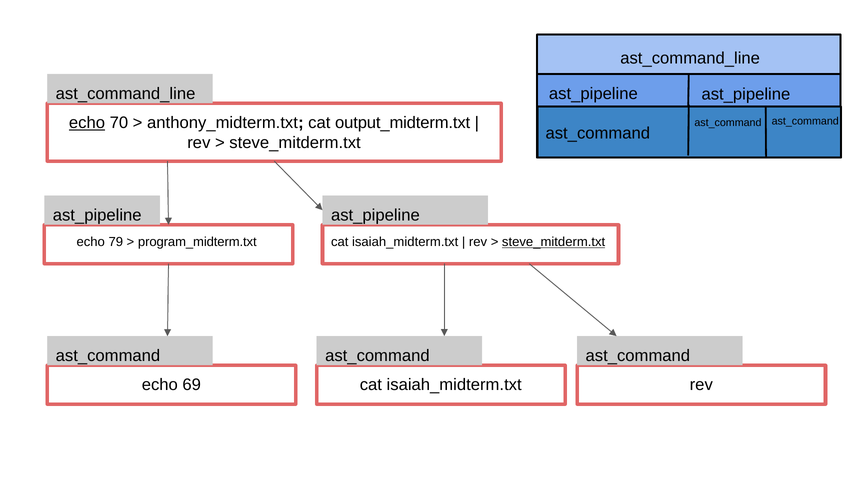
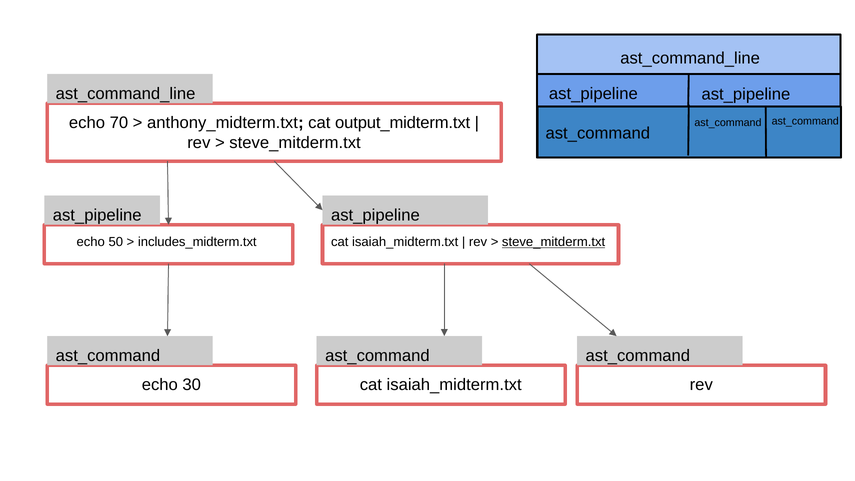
echo underline: present -> none (87, 123)
79: 79 -> 50 (116, 242)
program_midterm.txt: program_midterm.txt -> includes_midterm.txt (197, 242)
69: 69 -> 30 (192, 385)
